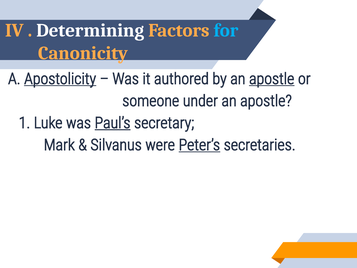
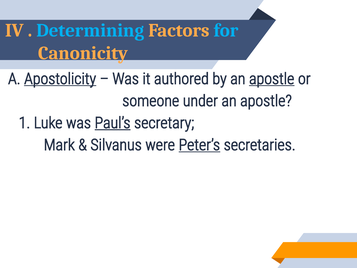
Determining colour: white -> light blue (90, 30)
